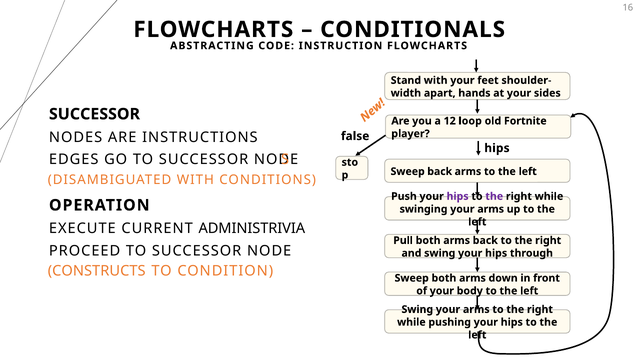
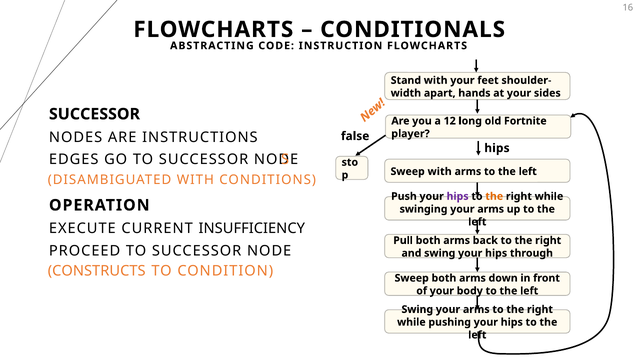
loop: loop -> long (470, 121)
Sweep back: back -> with (440, 171)
the colour: purple -> orange (494, 196)
ADMINISTRIVIA: ADMINISTRIVIA -> INSUFFICIENCY (252, 228)
